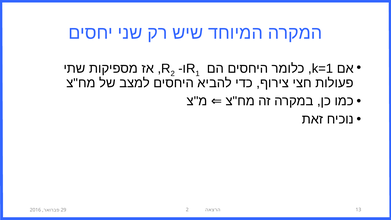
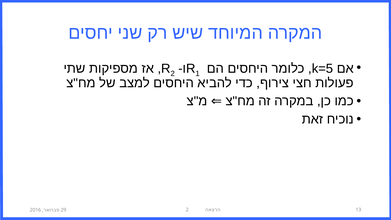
k=1: k=1 -> k=5 (323, 69)
